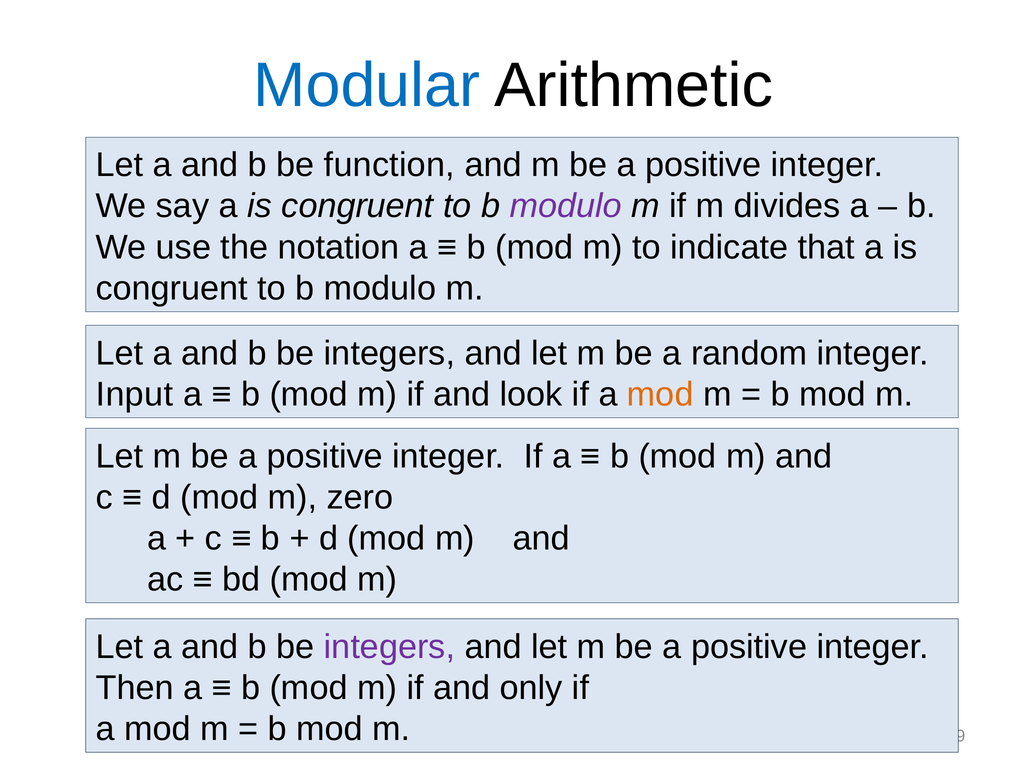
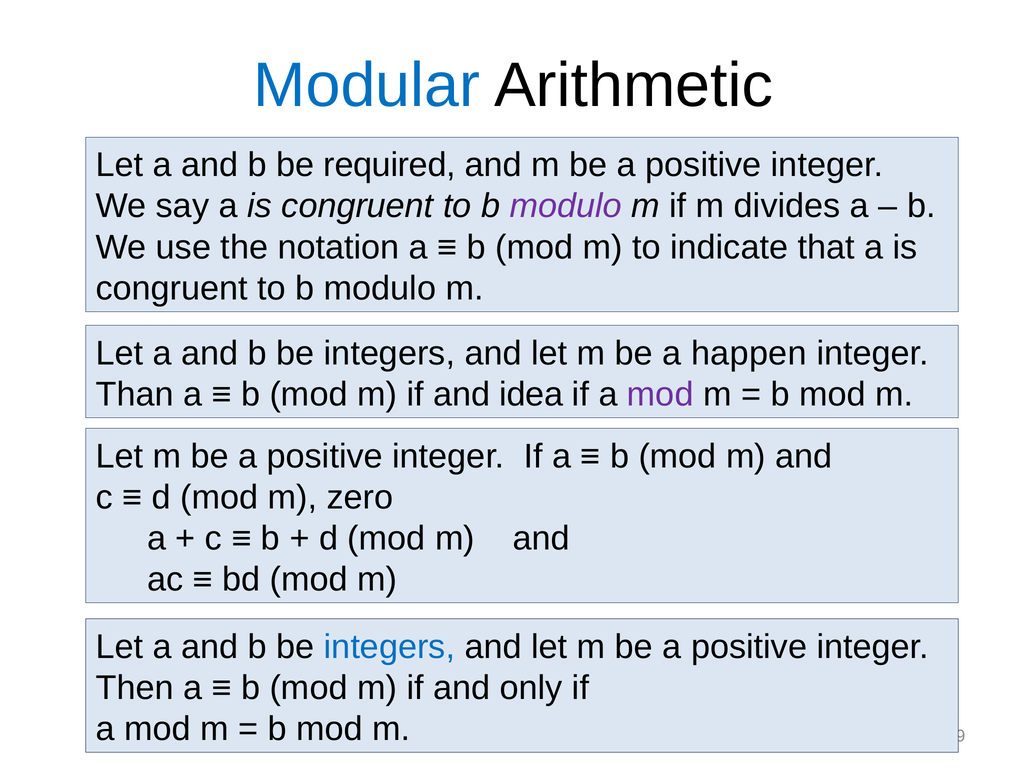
function: function -> required (390, 165)
random: random -> happen (749, 353)
Input: Input -> Than (135, 394)
look: look -> idea (531, 394)
mod colour: orange -> purple (660, 394)
integers colour: purple -> blue (389, 646)
